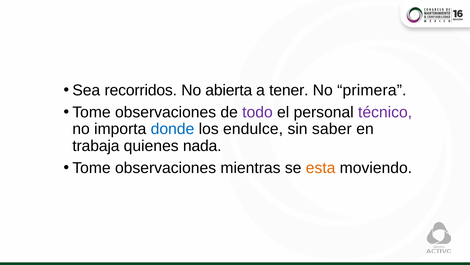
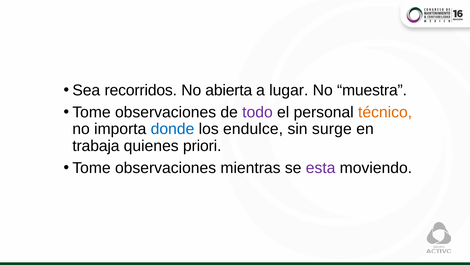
tener: tener -> lugar (289, 90)
primera: primera -> muestra (372, 90)
técnico colour: purple -> orange (385, 112)
saber: saber -> surge (332, 129)
nada: nada -> priori (202, 146)
esta colour: orange -> purple (321, 168)
